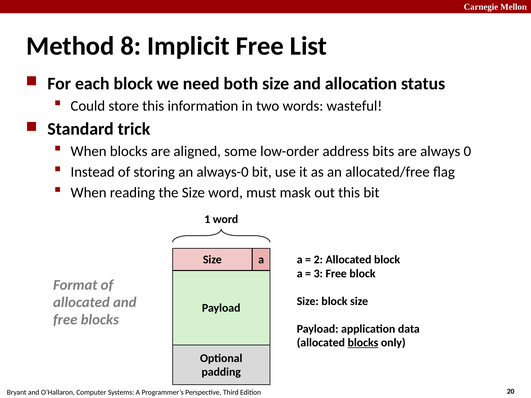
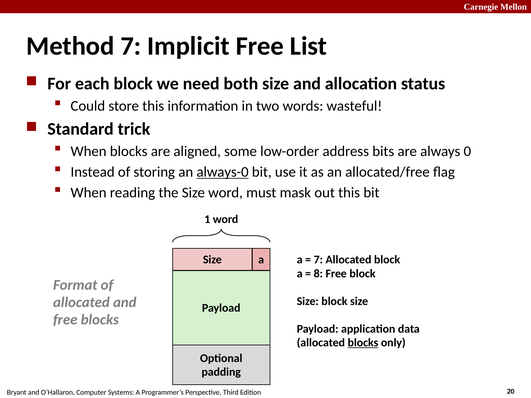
Method 8: 8 -> 7 (131, 46)
always-0 underline: none -> present (223, 172)
2: 2 -> 7 (318, 260)
3: 3 -> 8 (318, 274)
